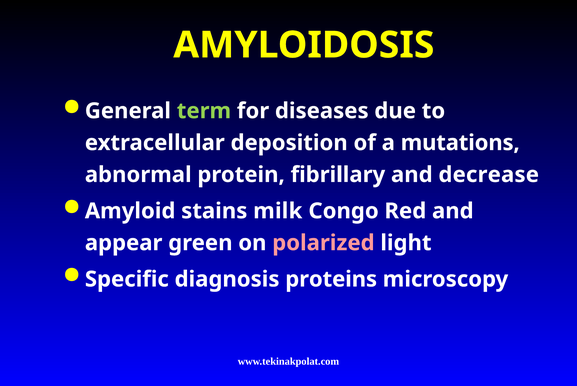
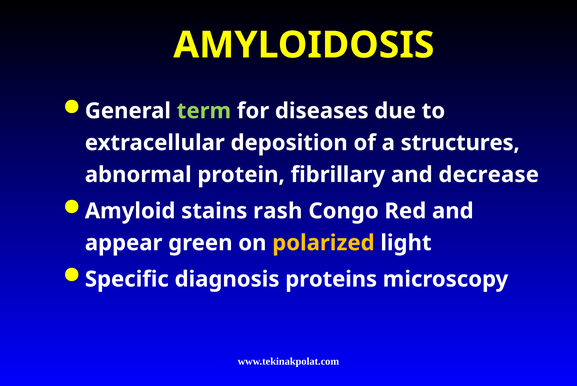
mutations: mutations -> structures (460, 143)
milk: milk -> rash (278, 211)
polarized colour: pink -> yellow (323, 243)
